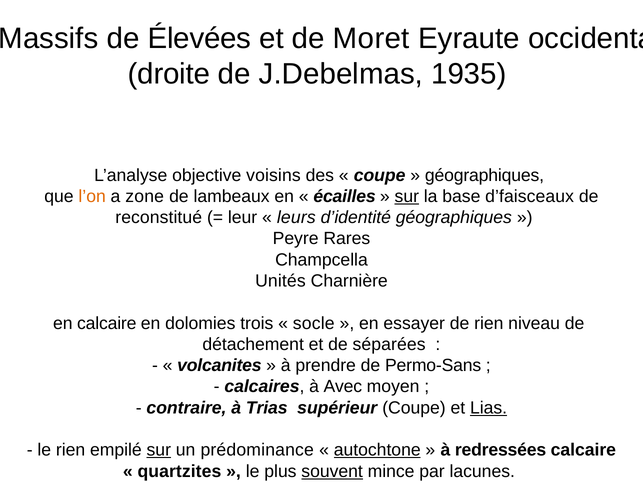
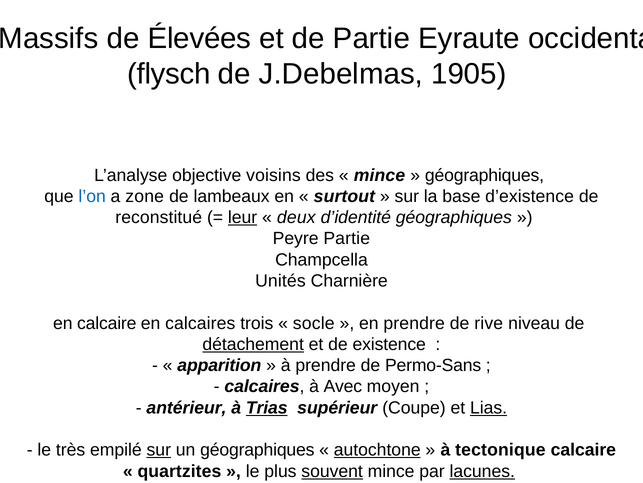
de Moret: Moret -> Partie (371, 38)
droite: droite -> flysch (169, 74)
1935: 1935 -> 1905 (469, 74)
coupe: coupe -> mince (379, 175)
l’on colour: orange -> blue (92, 196)
écailles: écailles -> surtout (344, 196)
sur underline: present -> none (407, 196)
d’faisceaux: d’faisceaux -> d’existence (530, 196)
leur underline: none -> present (243, 217)
leurs: leurs -> deux (296, 217)
Peyre Rares: Rares -> Partie (347, 238)
en dolomies: dolomies -> calcaires (200, 323)
en essayer: essayer -> prendre (414, 323)
de rien: rien -> rive (489, 323)
détachement underline: none -> present (253, 344)
séparées: séparées -> existence (389, 344)
volcanites: volcanites -> apparition (219, 365)
contraire: contraire -> antérieur (186, 407)
Trias underline: none -> present (267, 407)
le rien: rien -> très (71, 449)
un prédominance: prédominance -> géographiques (257, 449)
redressées: redressées -> tectonique (500, 449)
lacunes underline: none -> present (482, 471)
